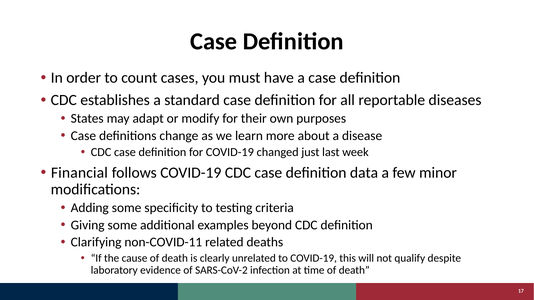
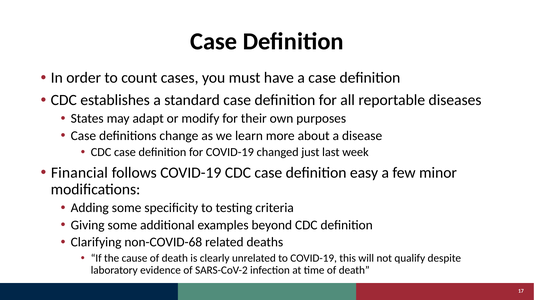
data: data -> easy (364, 173)
non-COVID-11: non-COVID-11 -> non-COVID-68 (163, 243)
